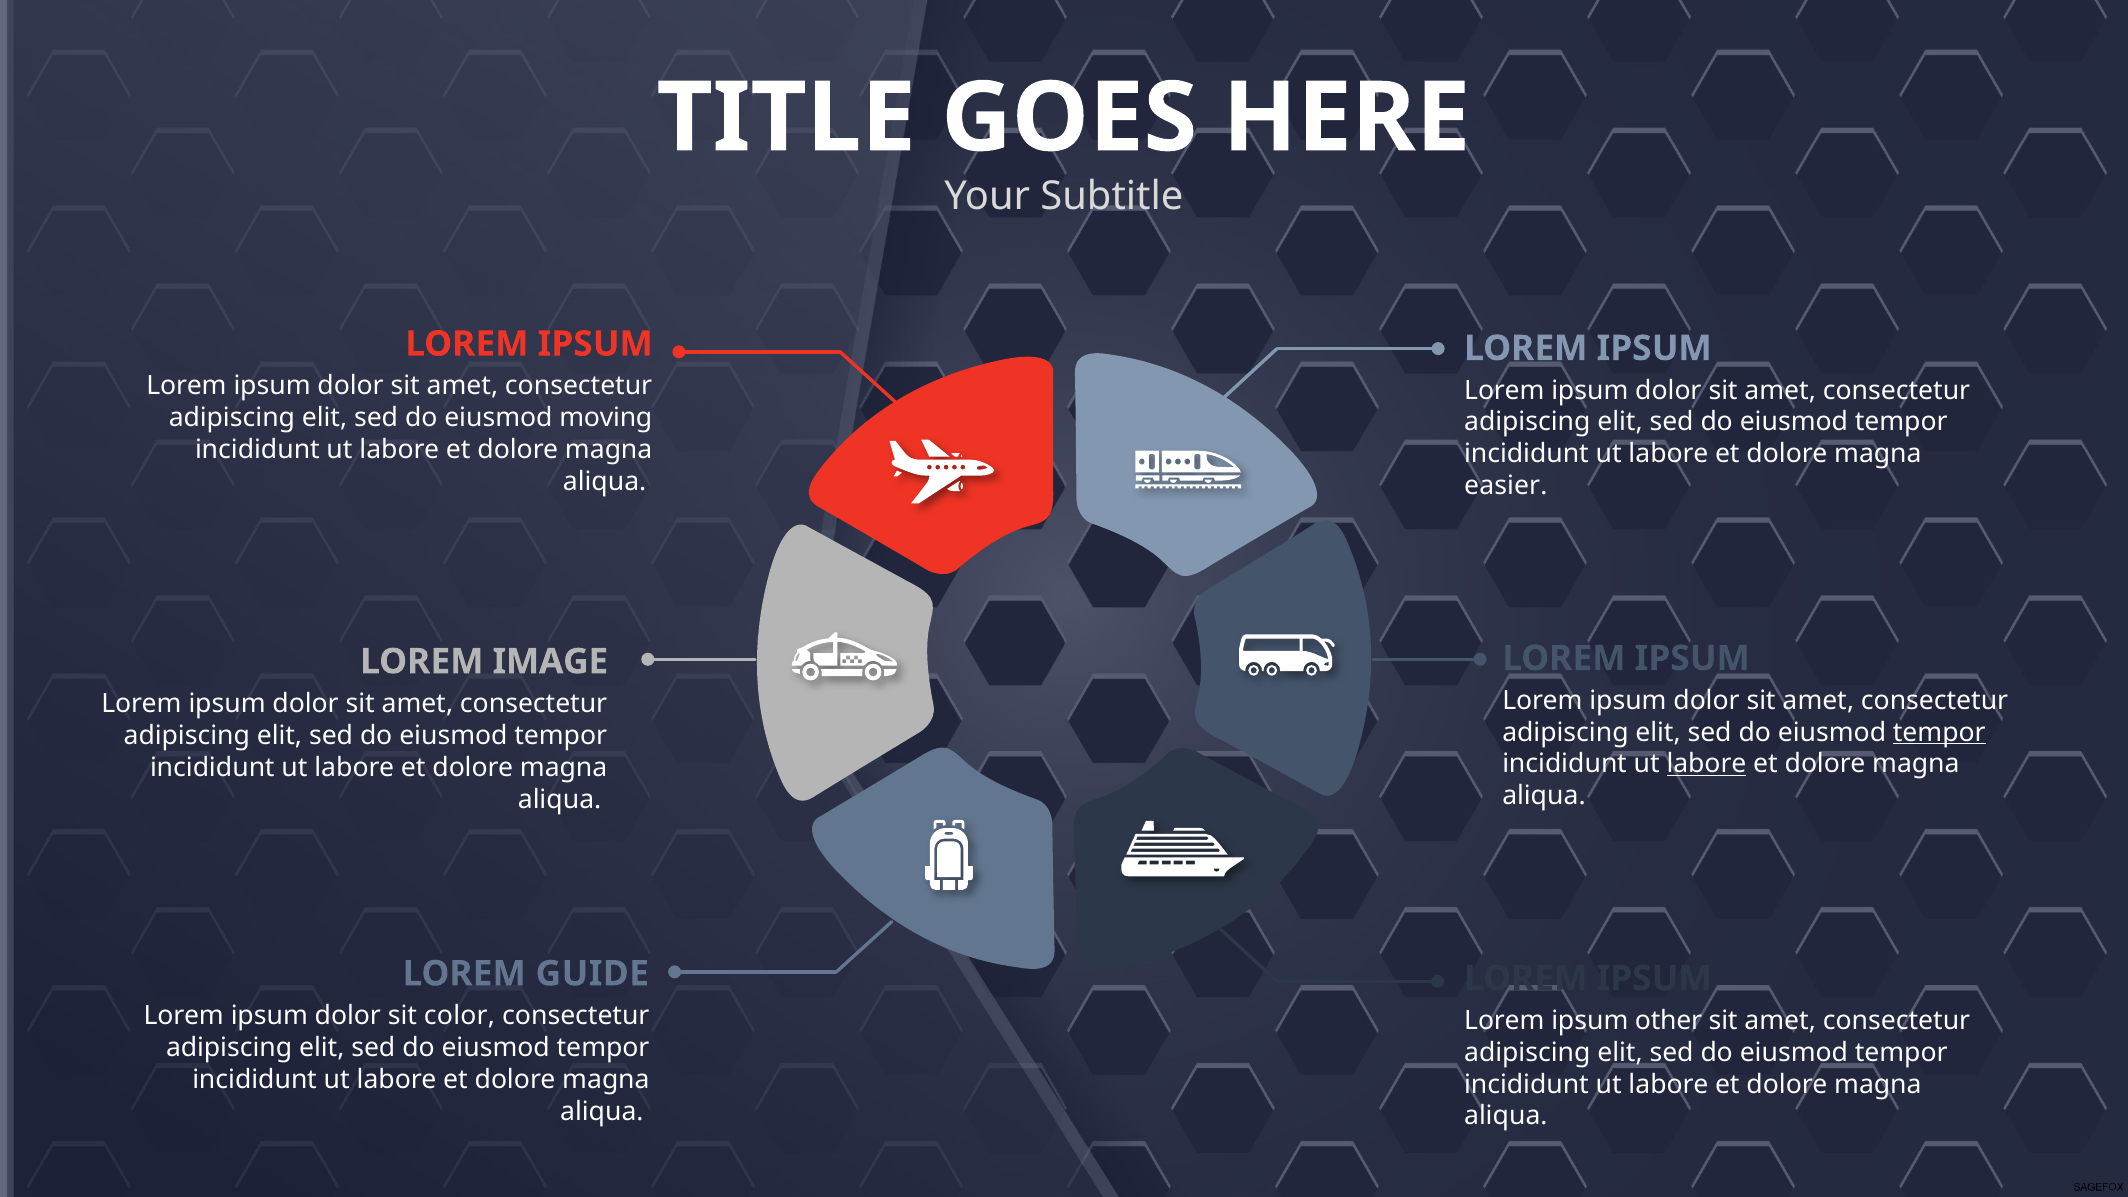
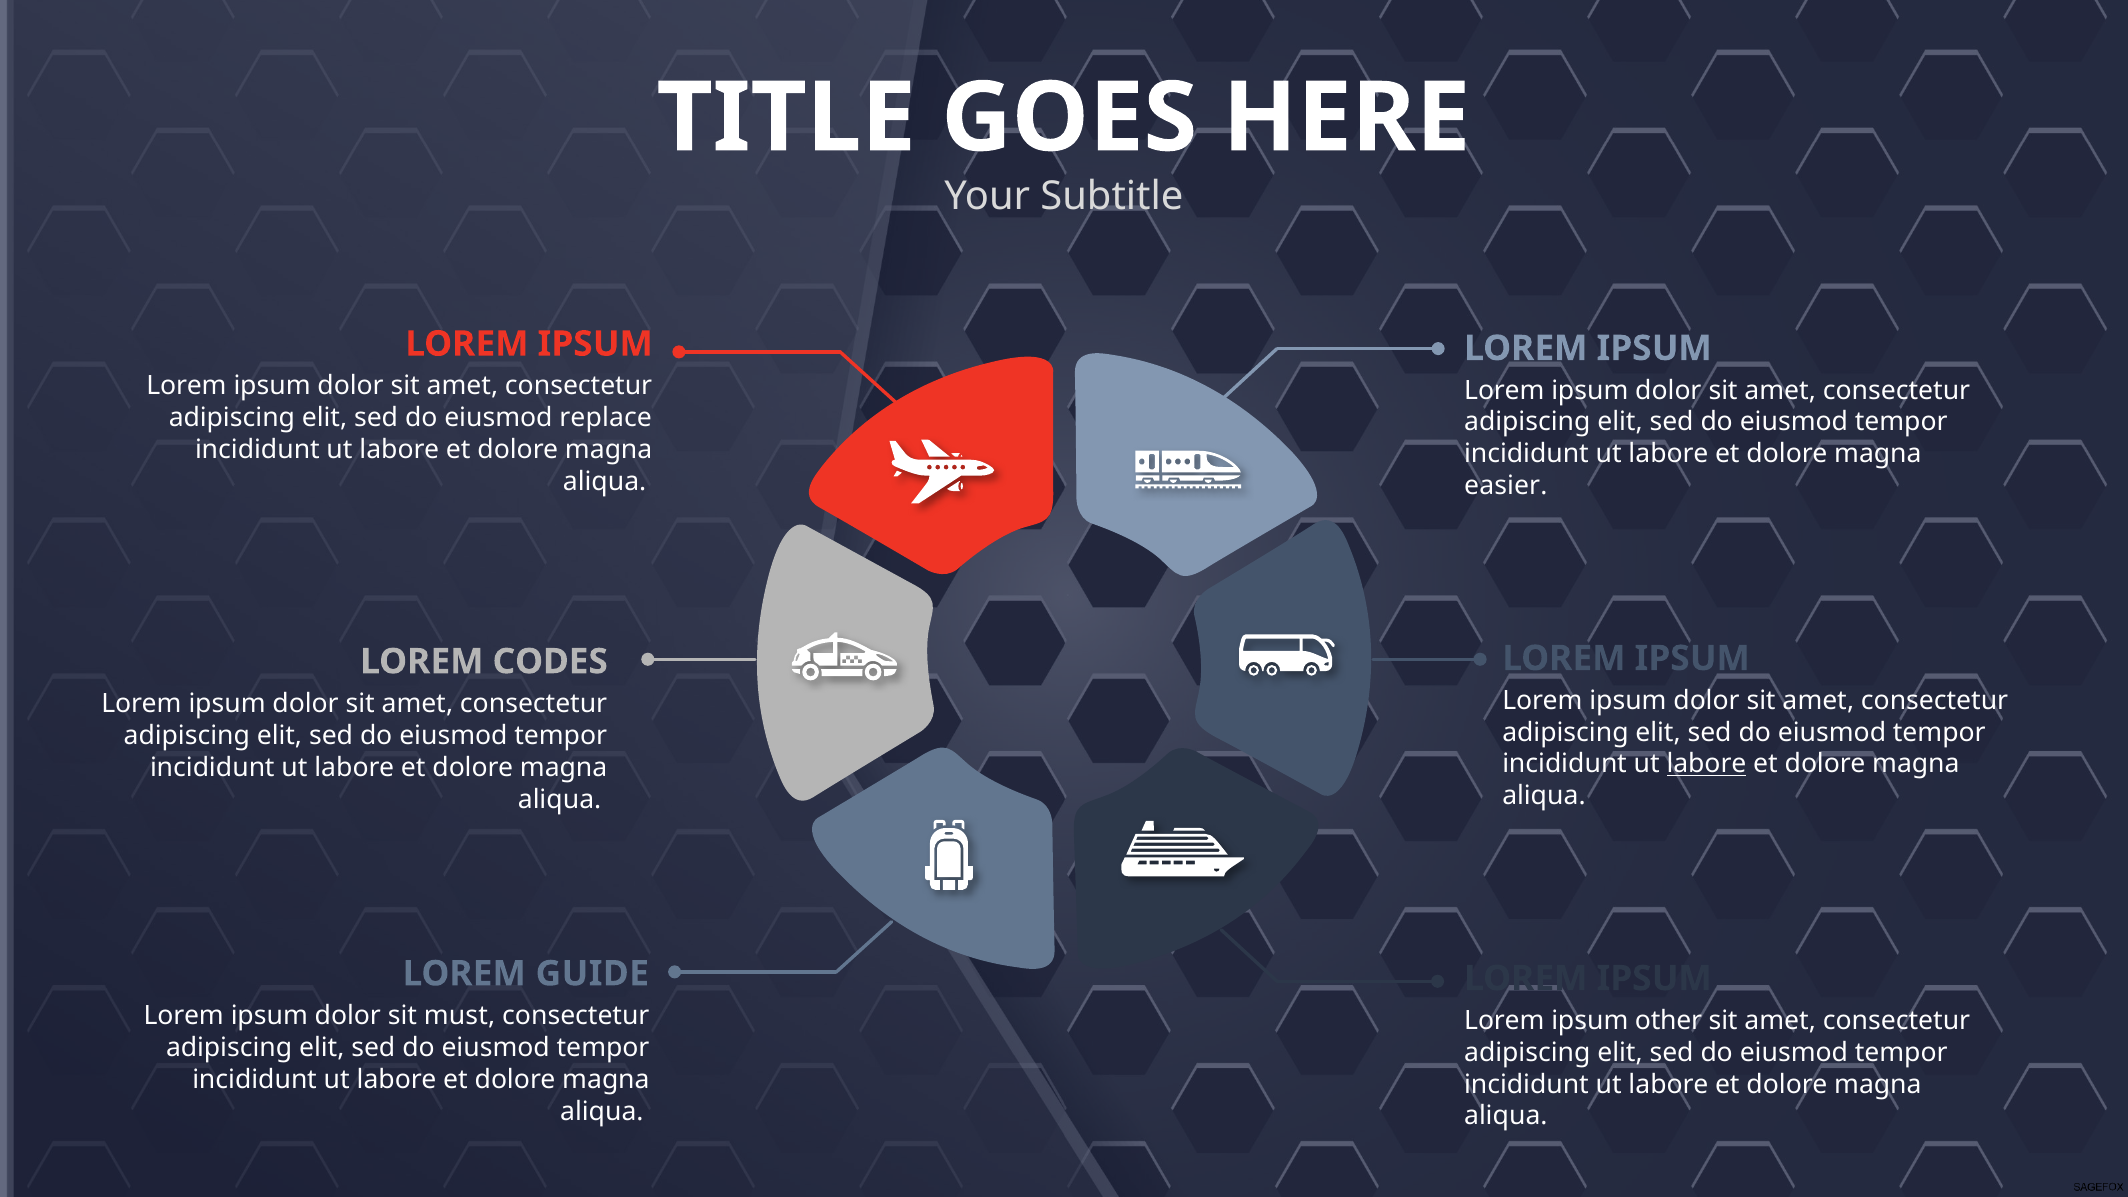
moving: moving -> replace (606, 418)
IMAGE: IMAGE -> CODES (550, 662)
tempor underline: present -> none (1939, 732)
color: color -> must (460, 1016)
